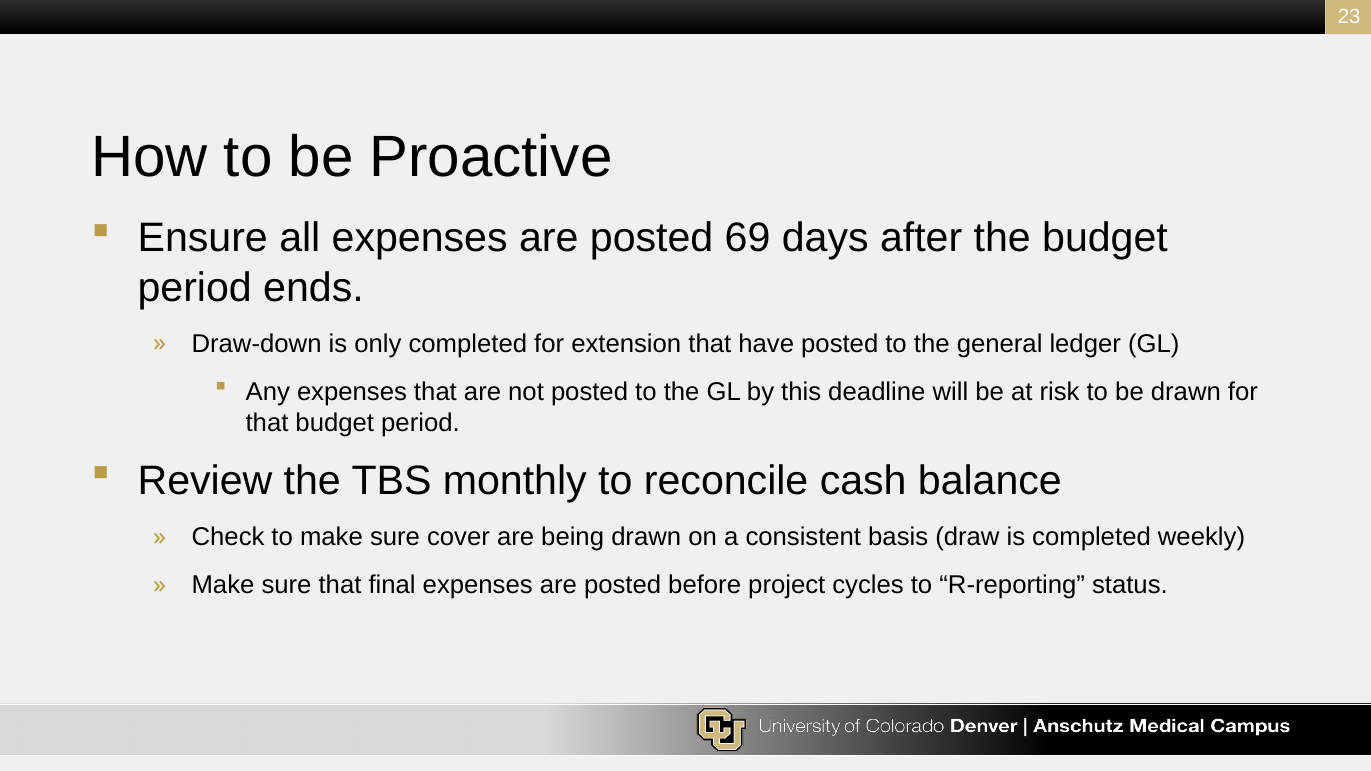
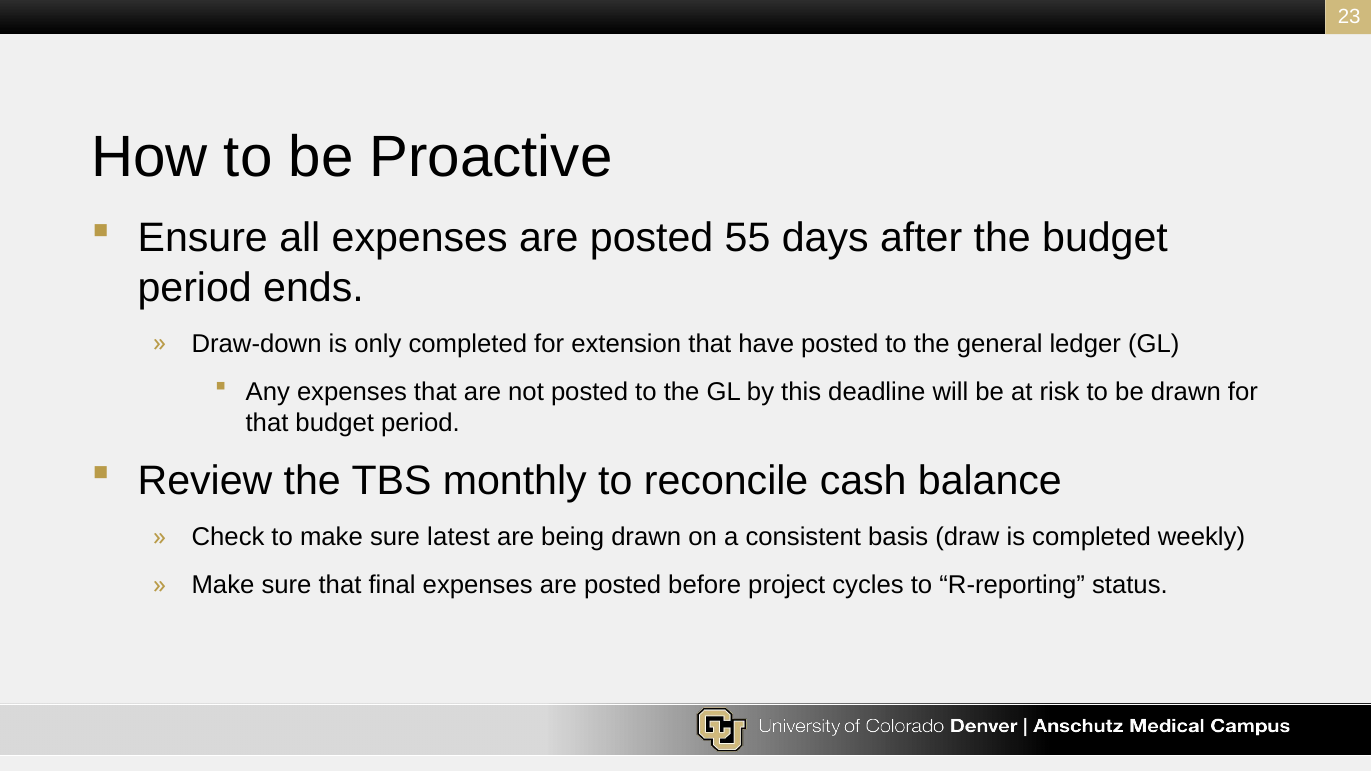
69: 69 -> 55 (748, 238)
cover: cover -> latest (458, 537)
